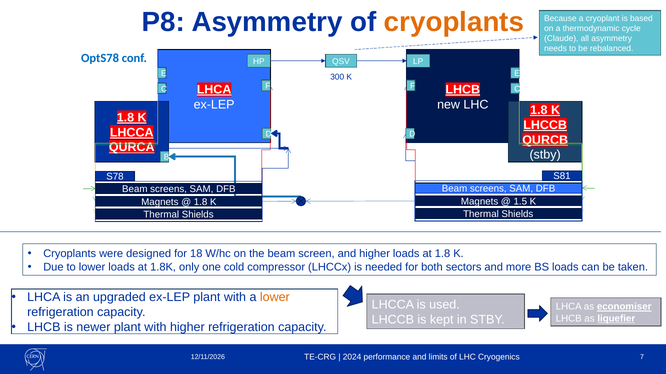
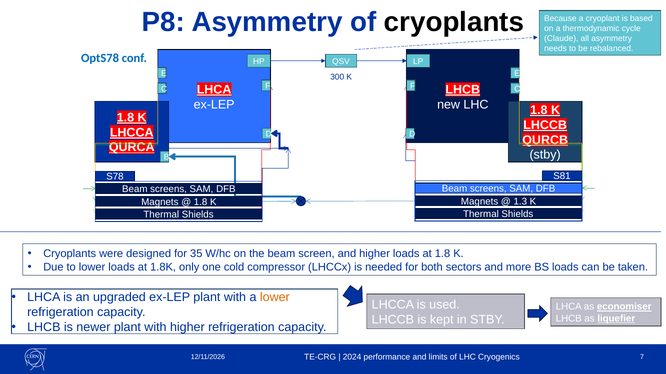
cryoplants colour: orange -> black (454, 22)
1.5: 1.5 -> 1.3 (520, 202)
18: 18 -> 35 (196, 254)
